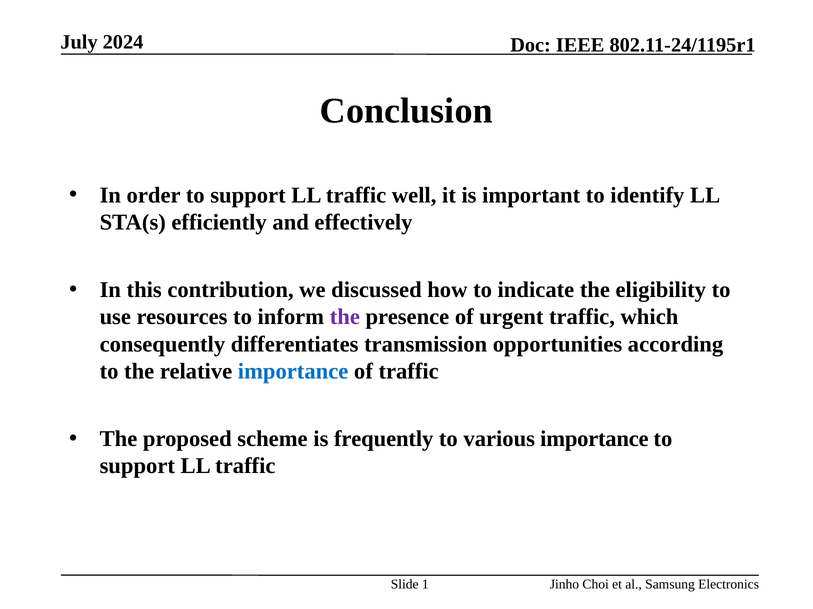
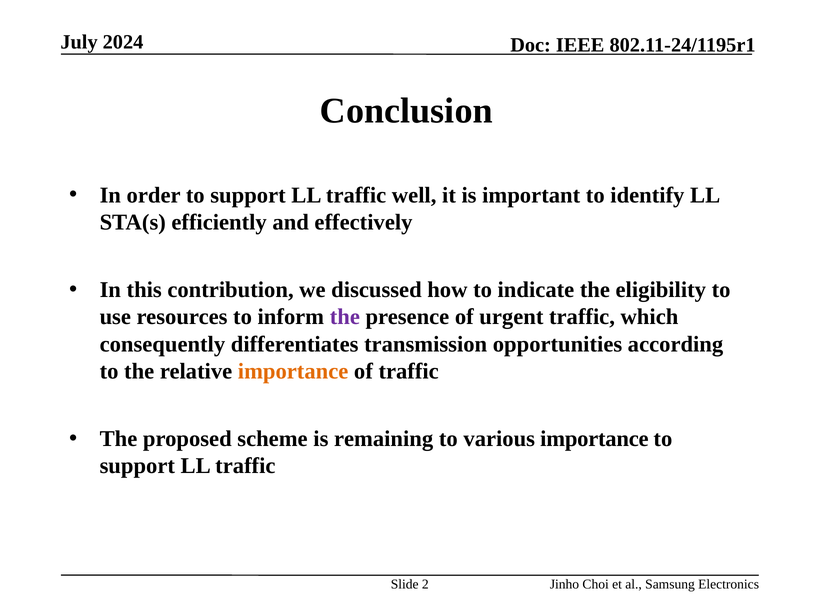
importance colour: blue -> orange (293, 372)
frequently: frequently -> remaining (384, 439)
1: 1 -> 2 (425, 585)
